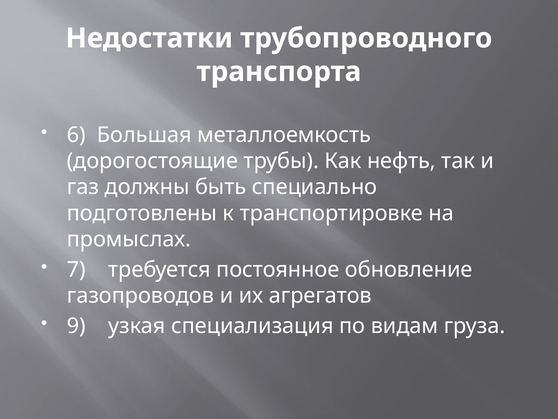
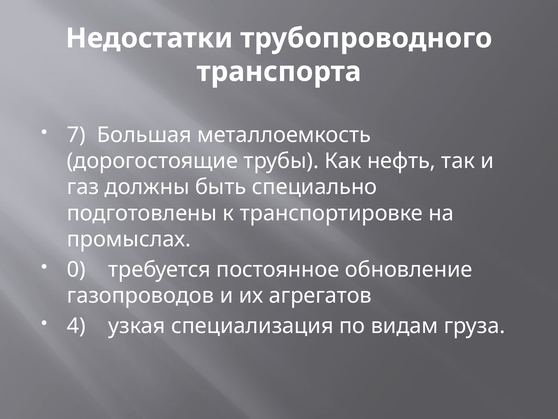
6: 6 -> 7 (76, 135)
7: 7 -> 0 (76, 269)
9: 9 -> 4 (76, 326)
